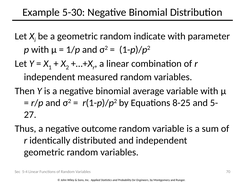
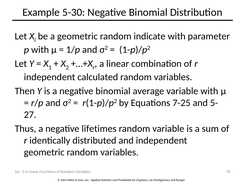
measured: measured -> calculated (98, 77)
8-25: 8-25 -> 7-25 (181, 103)
outcome: outcome -> lifetimes (99, 129)
